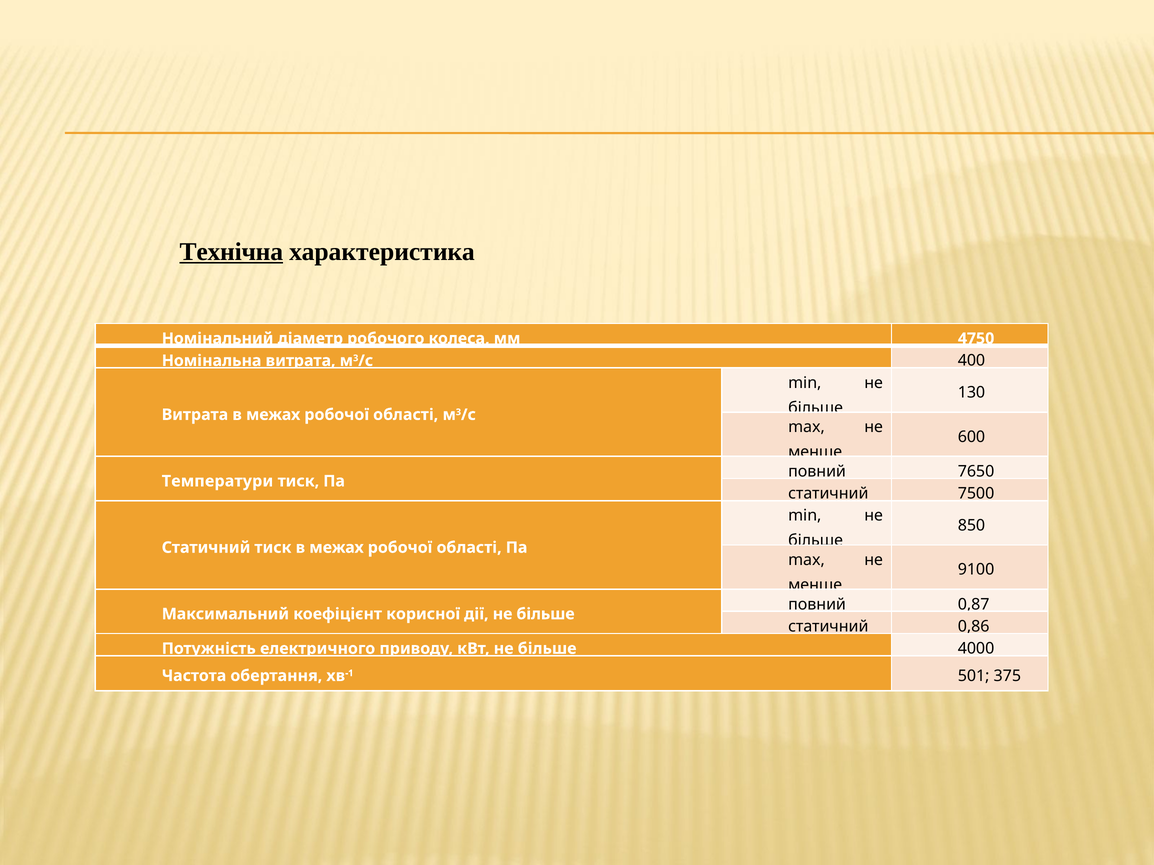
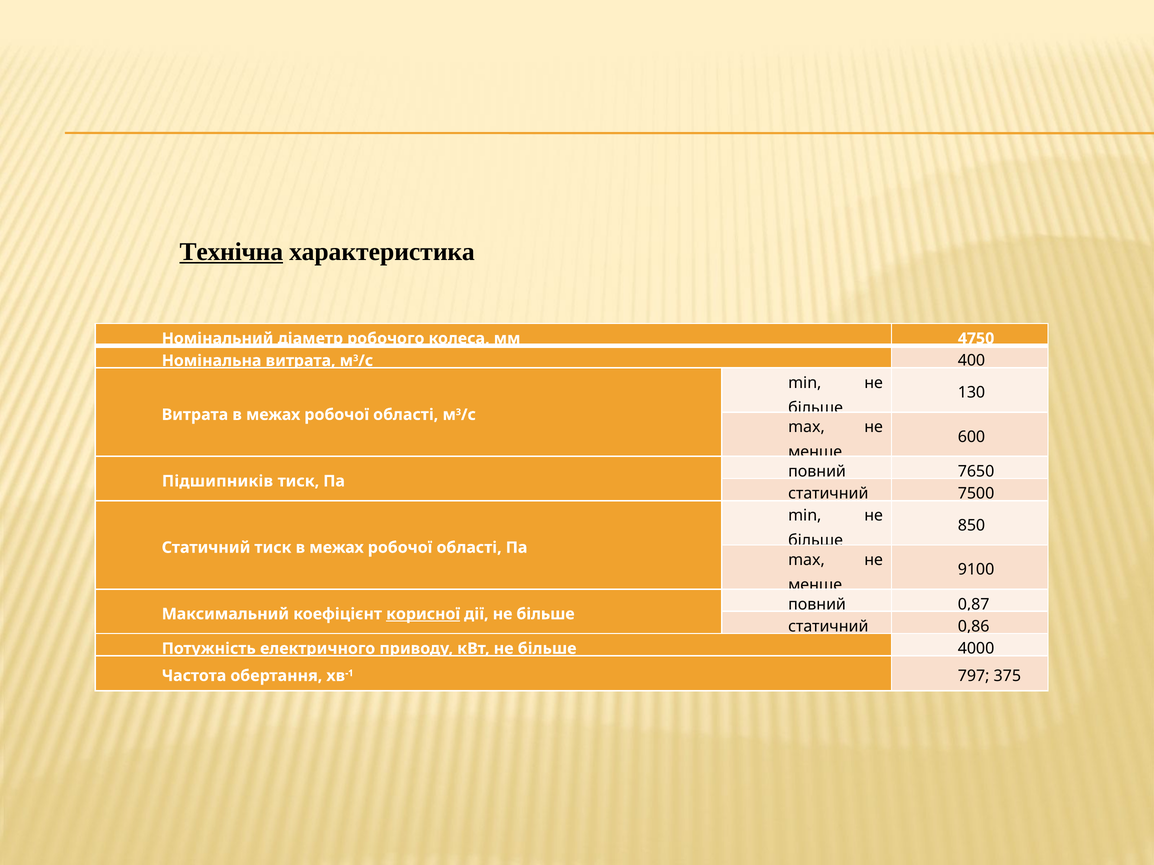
Температури: Температури -> Підшипників (218, 481)
корисної underline: none -> present (423, 614)
501: 501 -> 797 (974, 676)
